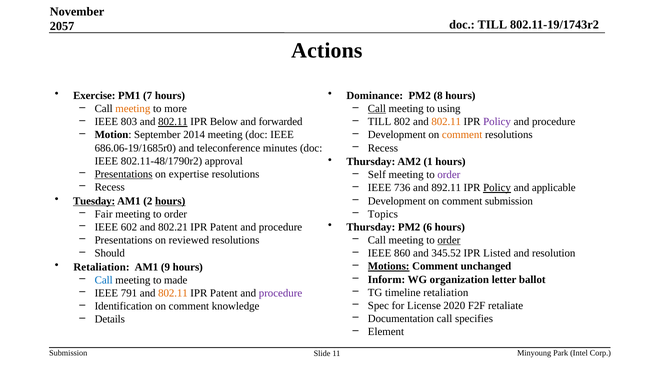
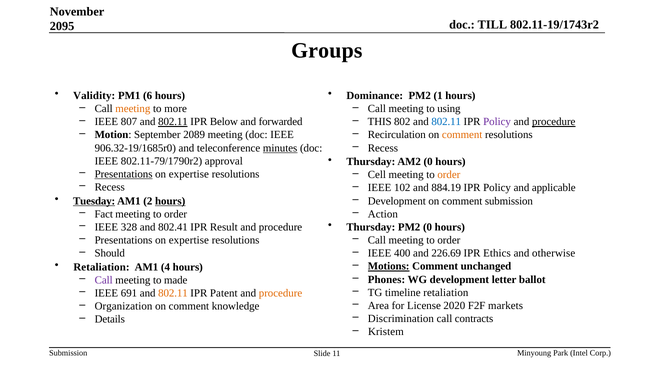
2057: 2057 -> 2095 (62, 26)
Actions: Actions -> Groups (327, 51)
Exercise: Exercise -> Validity (94, 96)
7: 7 -> 6 (148, 96)
8: 8 -> 1 (438, 96)
Call underline: present -> none (377, 109)
803: 803 -> 807 (129, 122)
TILL: TILL -> THIS (380, 122)
802.11 colour: orange -> blue (446, 122)
procedure underline: none -> present (554, 122)
2014: 2014 -> 2089 (194, 135)
Development: Development -> Recirculation (397, 135)
686.06-19/1685r0: 686.06-19/1685r0 -> 906.32-19/1685r0 (135, 148)
minutes underline: none -> present (280, 148)
AM2 1: 1 -> 0 (428, 162)
802.11-48/1790r2: 802.11-48/1790r2 -> 802.11-79/1790r2 (162, 161)
Self: Self -> Cell (377, 175)
order colour: purple -> orange (449, 175)
736: 736 -> 102 (402, 188)
892.11: 892.11 -> 884.19 (446, 188)
Policy underline: present -> none (497, 188)
Fair: Fair -> Fact (104, 214)
Topics: Topics -> Action (383, 214)
602: 602 -> 328 (129, 227)
802.21: 802.21 -> 802.41 (173, 227)
Patent: Patent -> Result (224, 227)
PM2 6: 6 -> 0 (428, 227)
reviewed: reviewed -> expertise (189, 240)
order underline: present -> none (449, 240)
860: 860 -> 400 (402, 253)
345.52: 345.52 -> 226.69 (446, 253)
Listed: Listed -> Ethics (497, 253)
resolution: resolution -> otherwise (554, 253)
9: 9 -> 4 (165, 267)
Inform: Inform -> Phones (387, 279)
WG organization: organization -> development (459, 279)
Call colour: blue -> purple (104, 280)
791: 791 -> 691 (129, 293)
procedure colour: purple -> orange (281, 293)
Spec: Spec -> Area (378, 305)
retaliate: retaliate -> markets (506, 305)
Identification: Identification -> Organization (124, 306)
Documentation: Documentation -> Discrimination (401, 319)
specifies: specifies -> contracts (474, 319)
Element: Element -> Kristem (386, 332)
